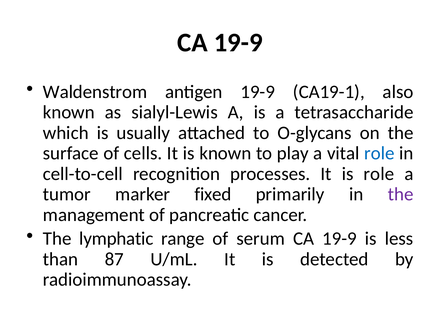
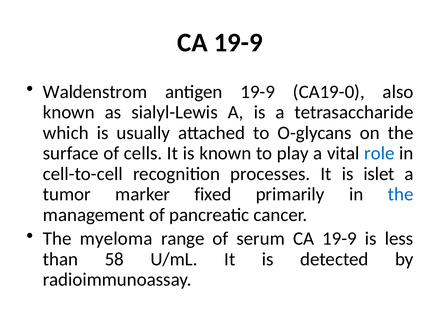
CA19-1: CA19-1 -> CA19-0 (329, 92)
is role: role -> islet (379, 174)
the colour: purple -> blue (401, 194)
lymphatic: lymphatic -> myeloma (116, 239)
87: 87 -> 58 (114, 259)
